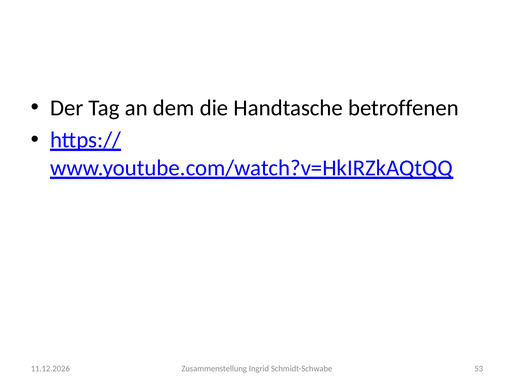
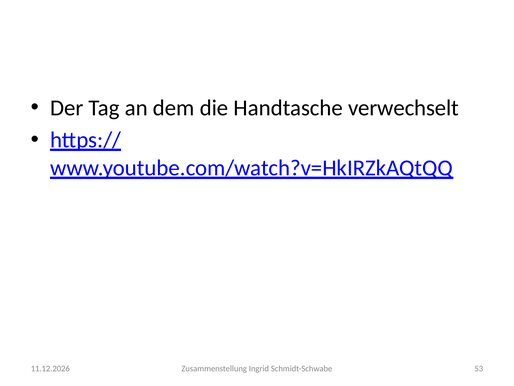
betroffenen: betroffenen -> verwechselt (403, 108)
